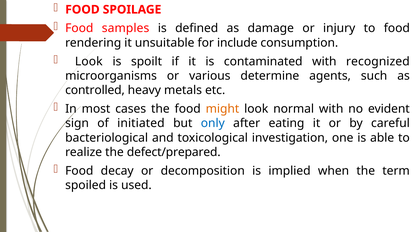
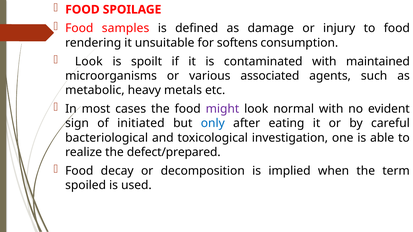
include: include -> softens (237, 43)
recognized: recognized -> maintained (378, 61)
determine: determine -> associated (270, 76)
controlled: controlled -> metabolic (95, 90)
might colour: orange -> purple (222, 109)
